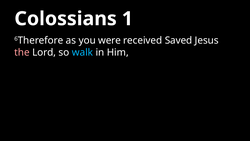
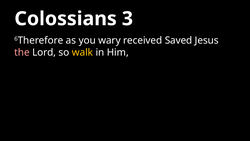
1: 1 -> 3 (127, 19)
were: were -> wary (110, 40)
walk colour: light blue -> yellow (82, 52)
